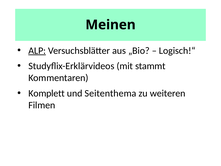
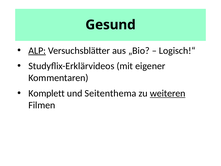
Meinen: Meinen -> Gesund (111, 25)
stammt: stammt -> eigener (150, 66)
weiteren underline: none -> present (168, 93)
